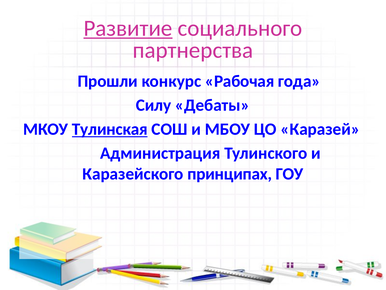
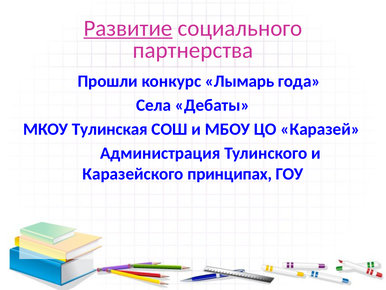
Рабочая: Рабочая -> Лымарь (240, 81)
Силу: Силу -> Села (154, 105)
Тулинская underline: present -> none (110, 129)
